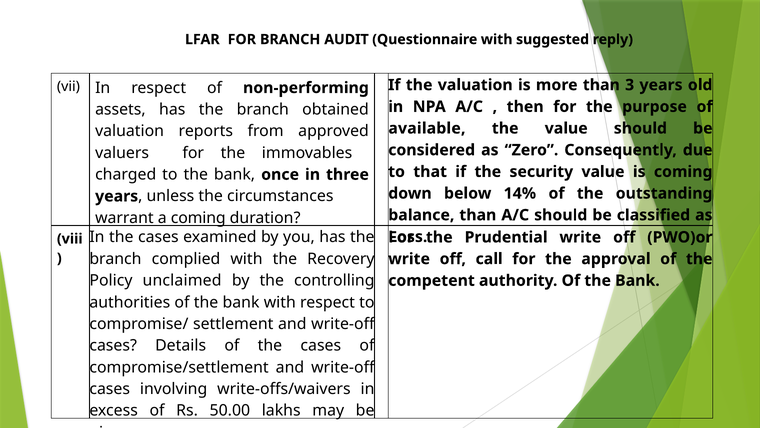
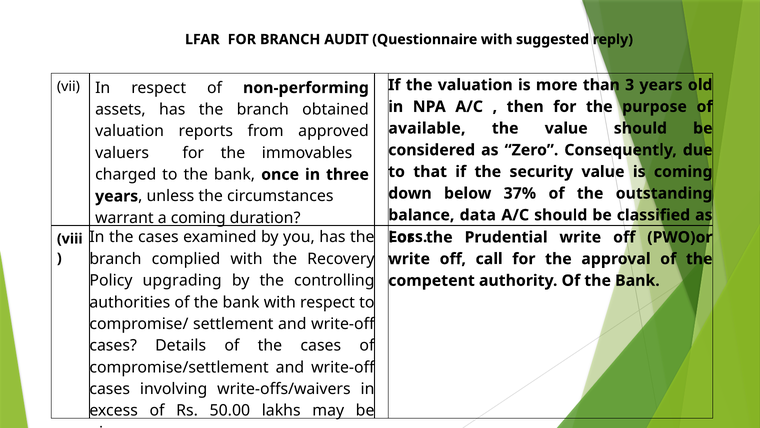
14%: 14% -> 37% (520, 193)
balance than: than -> data (478, 215)
unclaimed: unclaimed -> upgrading (182, 280)
